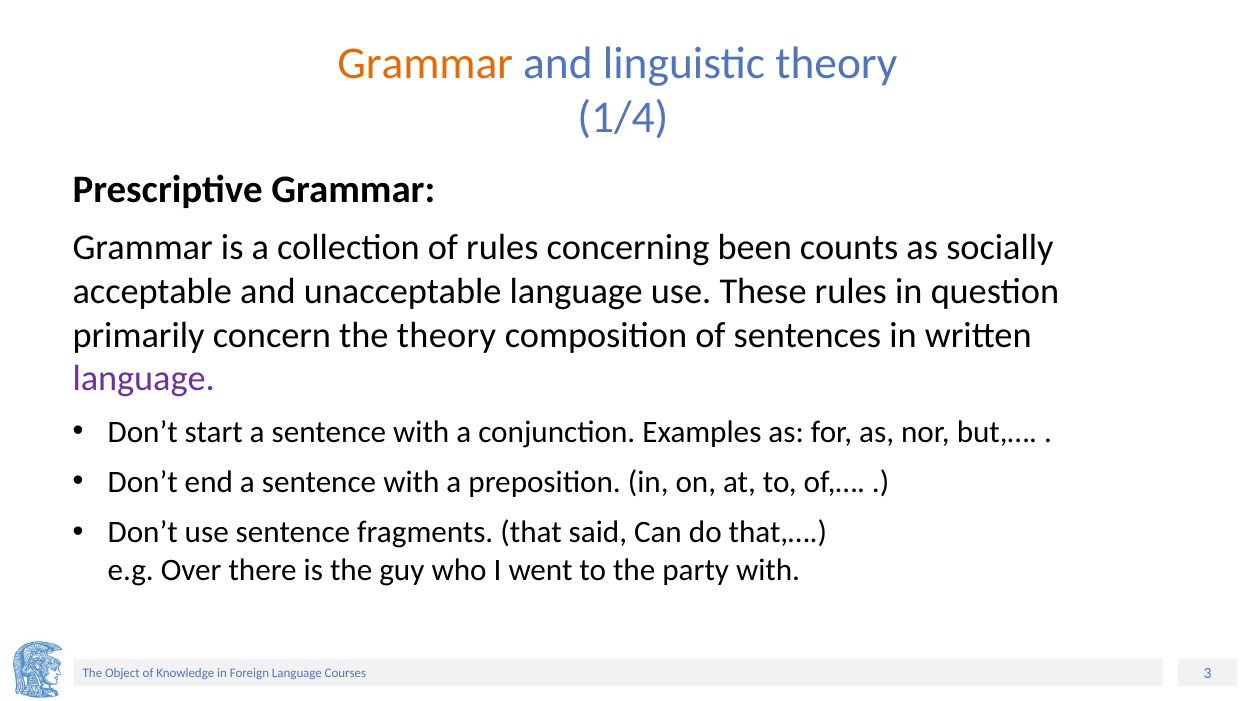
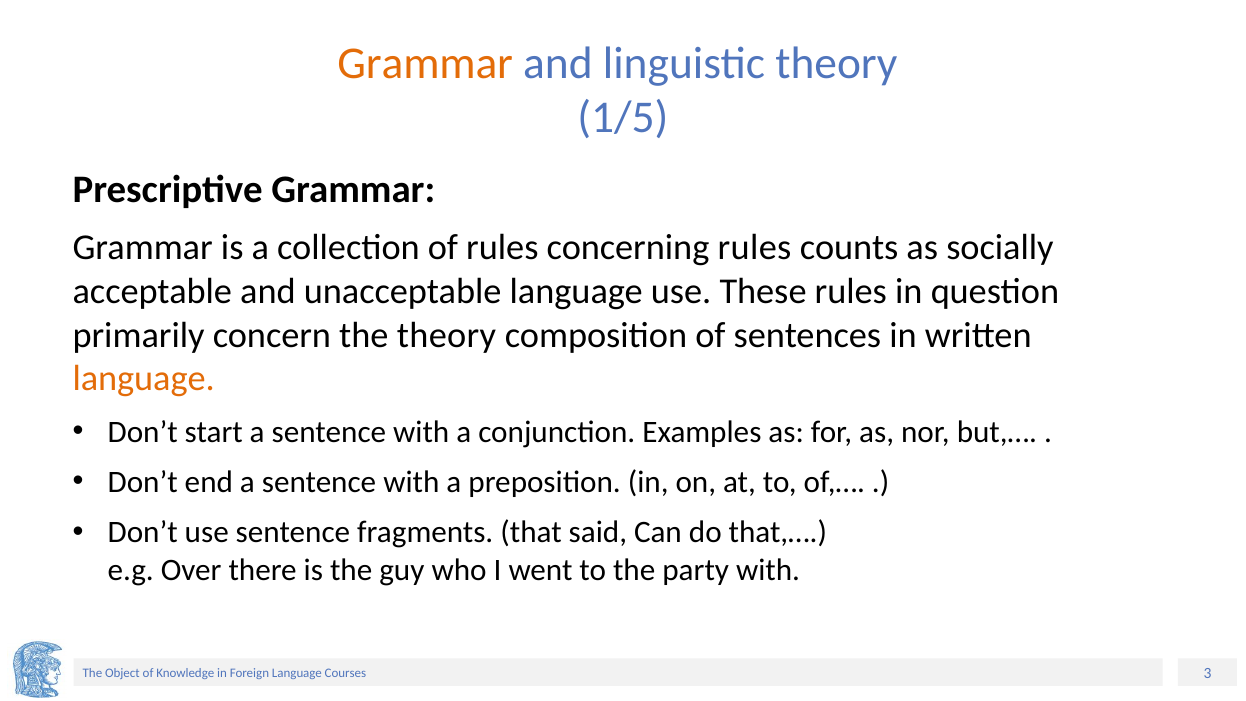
1/4: 1/4 -> 1/5 (623, 118)
concerning been: been -> rules (755, 248)
language colour: purple -> orange (144, 379)
